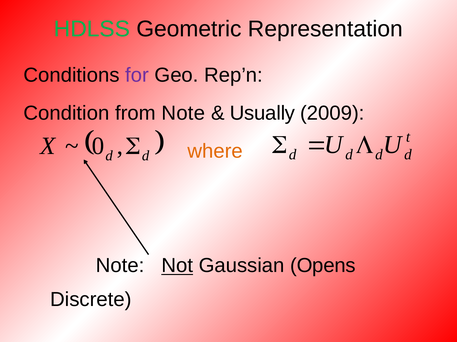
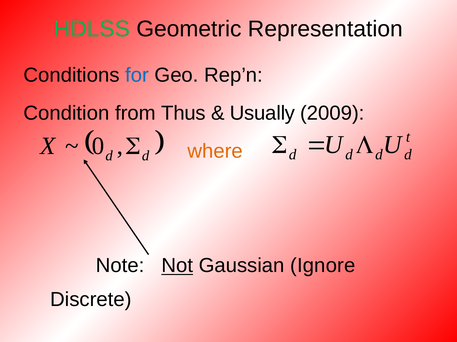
for colour: purple -> blue (137, 75)
from Note: Note -> Thus (183, 113)
Opens: Opens -> Ignore (323, 266)
